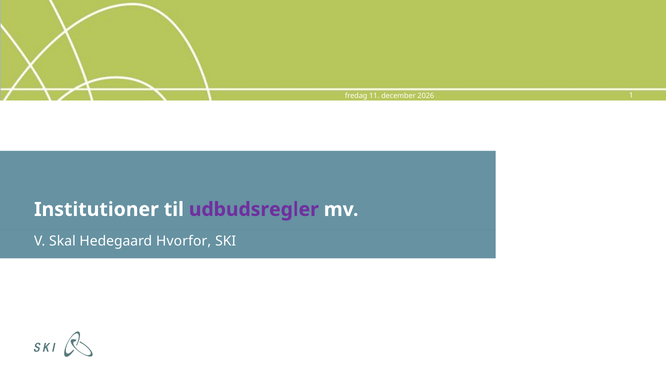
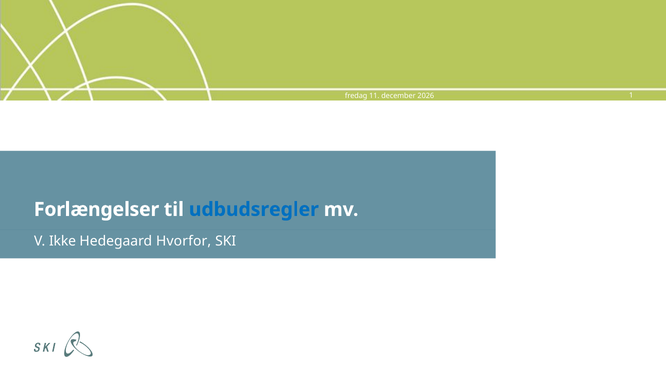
Institutioner: Institutioner -> Forlængelser (97, 209)
udbudsregler colour: purple -> blue (254, 209)
Skal: Skal -> Ikke (63, 241)
